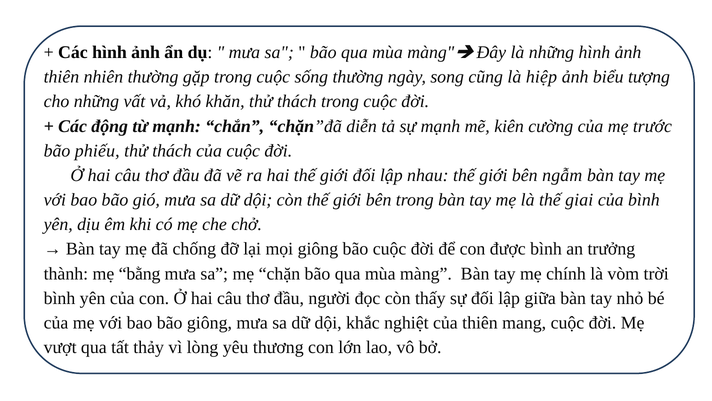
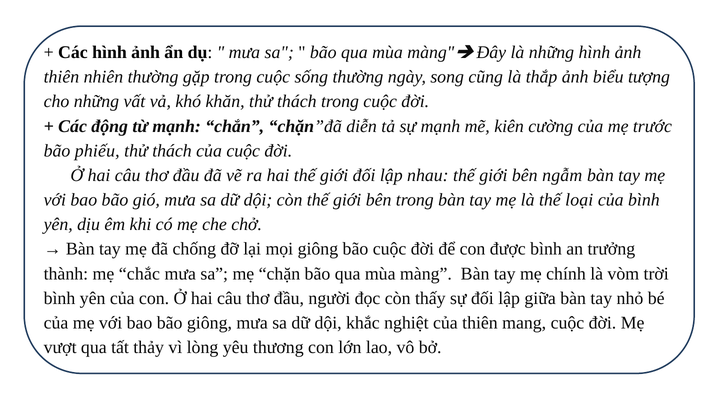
hiệp: hiệp -> thắp (542, 77)
giai: giai -> loại (579, 200)
bằng: bằng -> chắc (139, 273)
